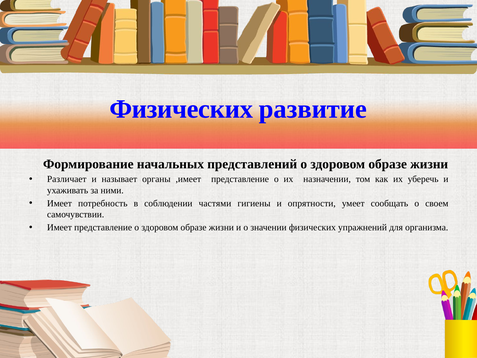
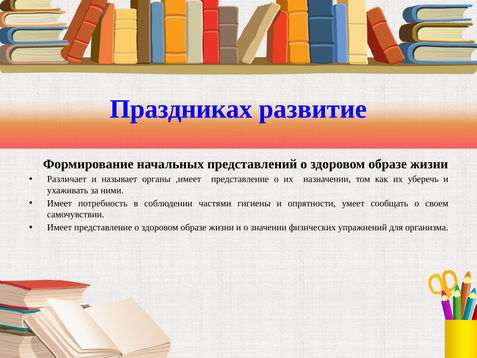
Физических: Физических -> Праздниках (181, 109)
